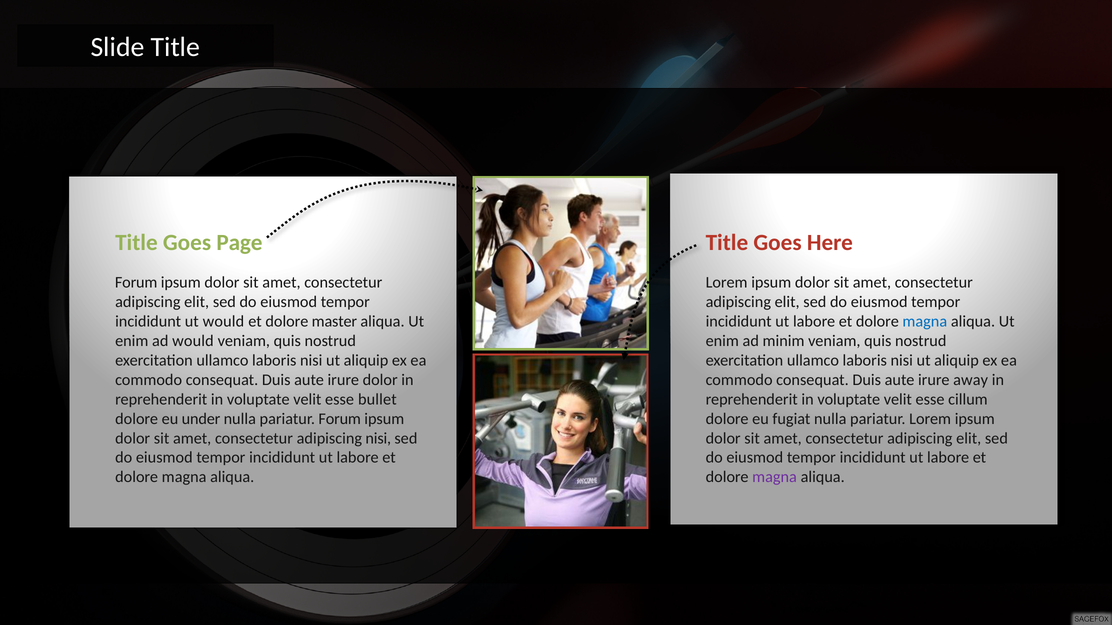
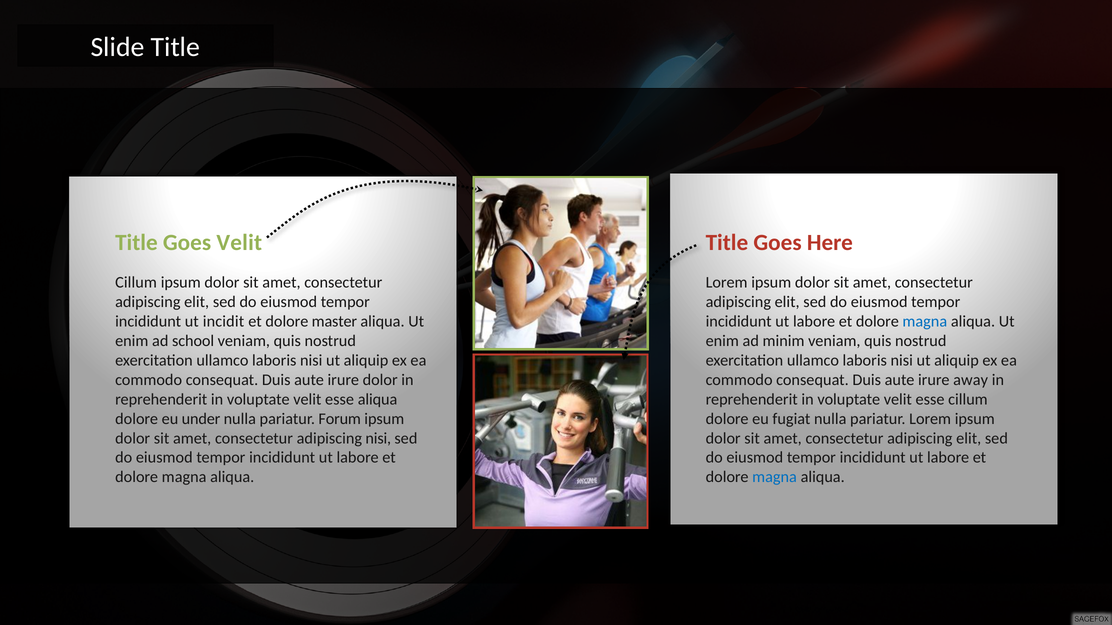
Goes Page: Page -> Velit (239, 243)
Forum: Forum -> Cillum (136, 283)
ut would: would -> incidit (223, 322)
ad would: would -> school (193, 341)
esse bullet: bullet -> aliqua (378, 400)
magna colour: purple -> blue (775, 477)
